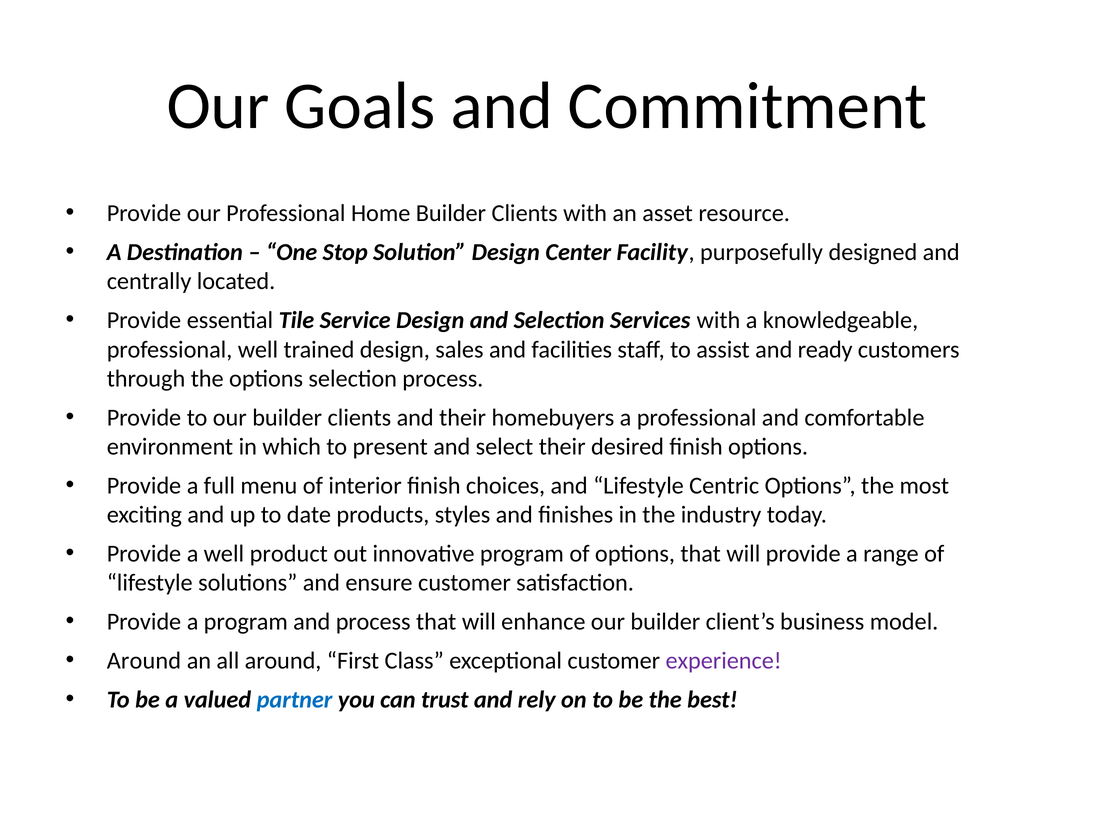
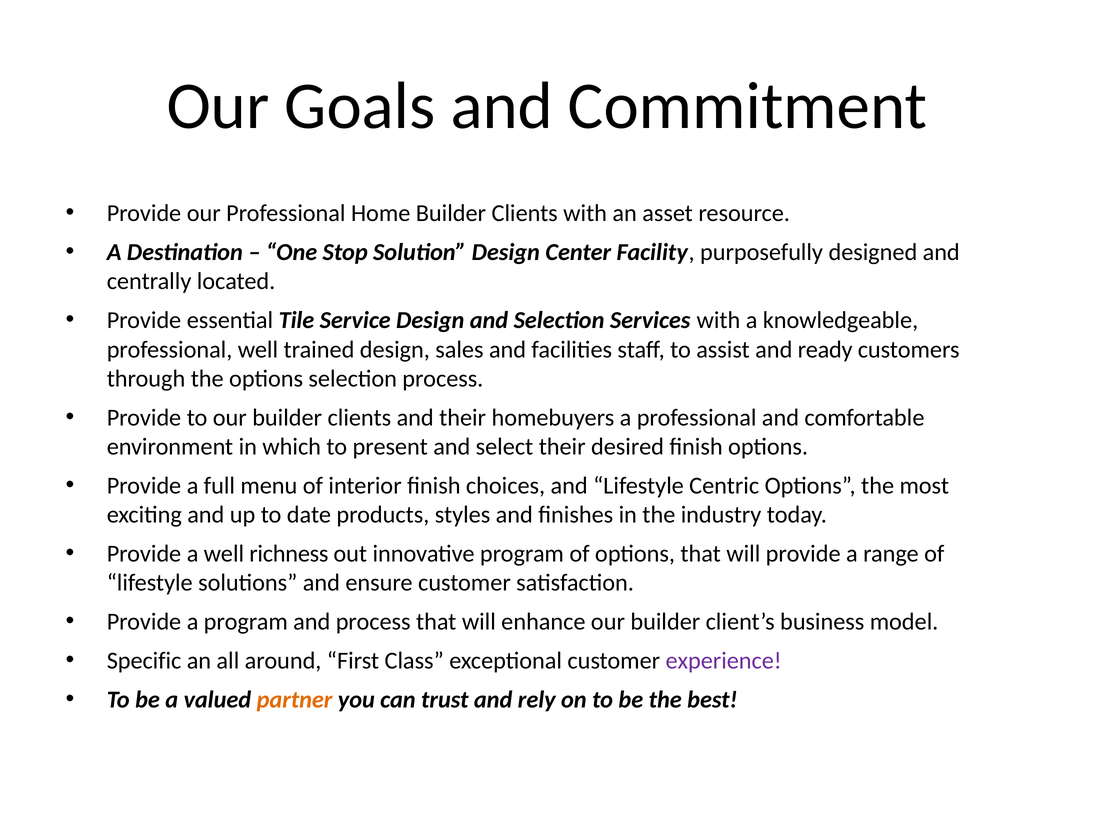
product: product -> richness (289, 554)
Around: Around -> Specific (144, 661)
partner colour: blue -> orange (295, 700)
